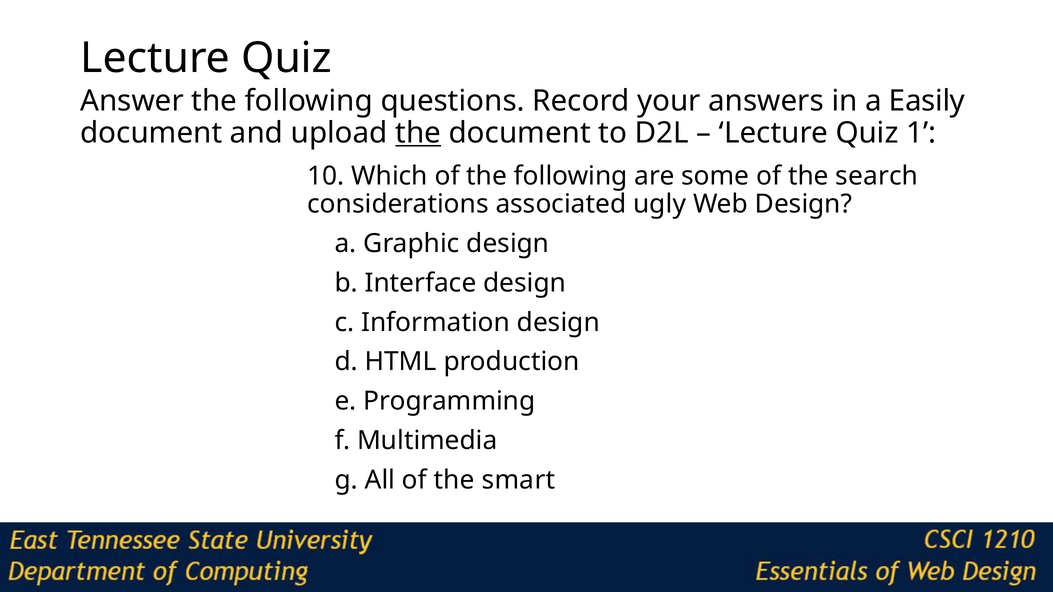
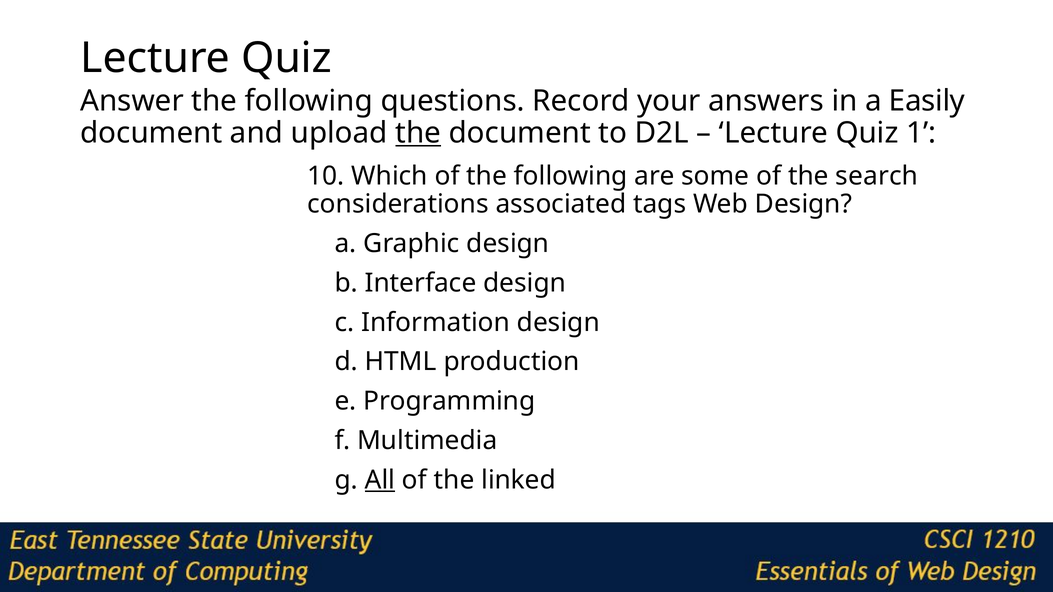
ugly: ugly -> tags (660, 204)
All underline: none -> present (380, 480)
smart: smart -> linked (519, 480)
